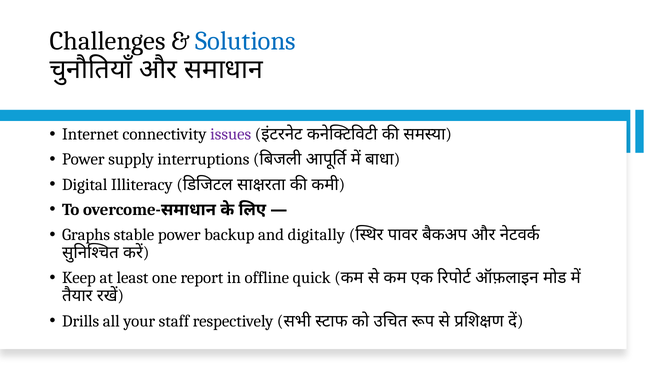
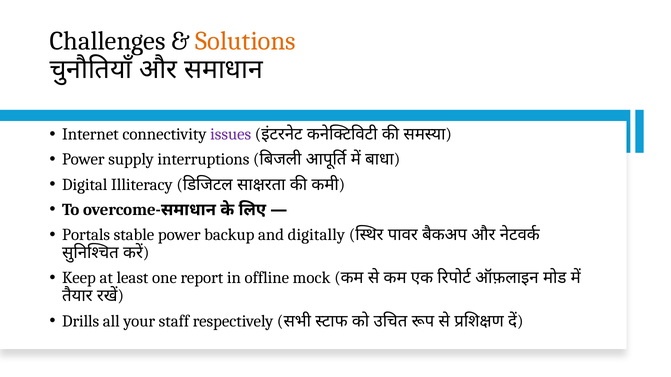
Solutions colour: blue -> orange (246, 41)
Graphs: Graphs -> Portals (86, 235)
quick: quick -> mock (312, 278)
